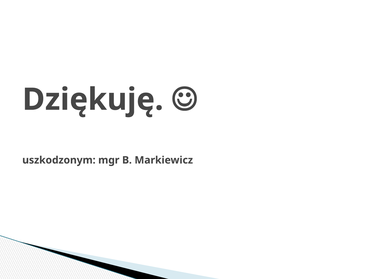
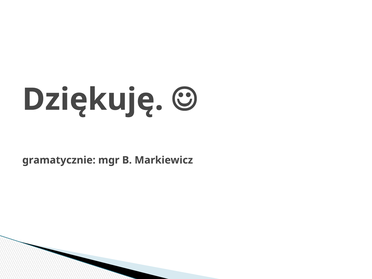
uszkodzonym: uszkodzonym -> gramatycznie (59, 160)
